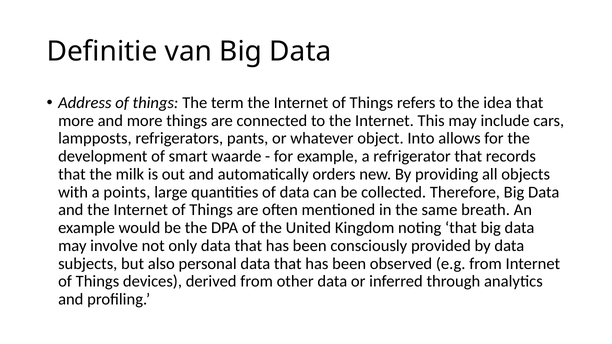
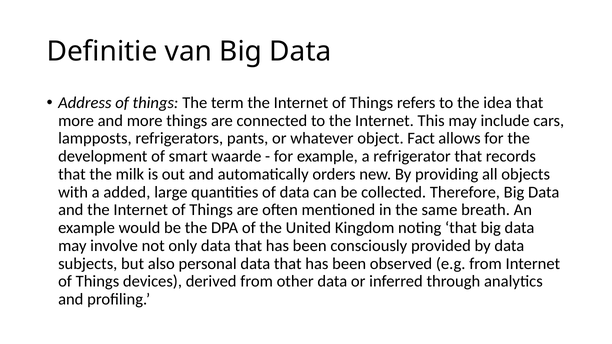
Into: Into -> Fact (421, 139)
points: points -> added (127, 192)
